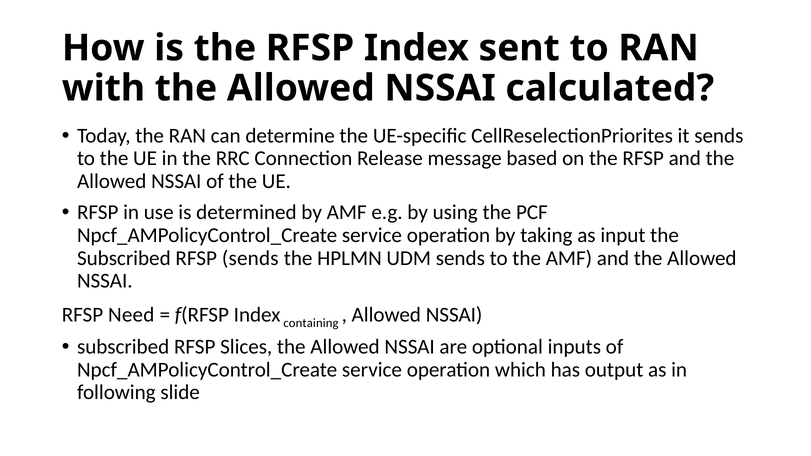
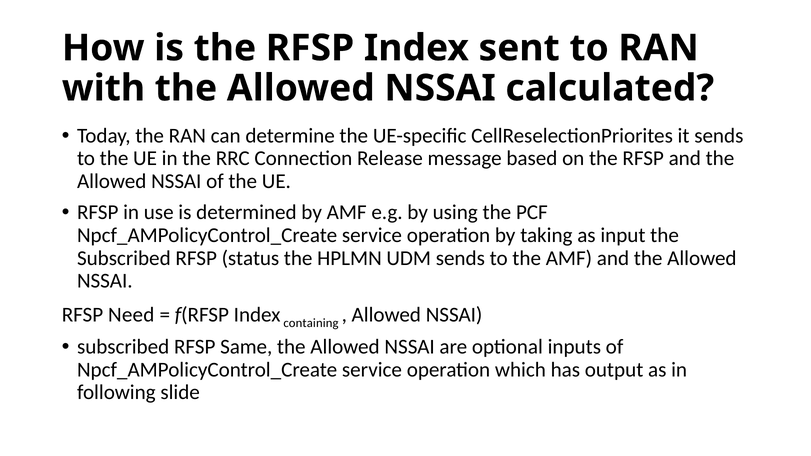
RFSP sends: sends -> status (250, 258)
Slices: Slices -> Same (246, 347)
